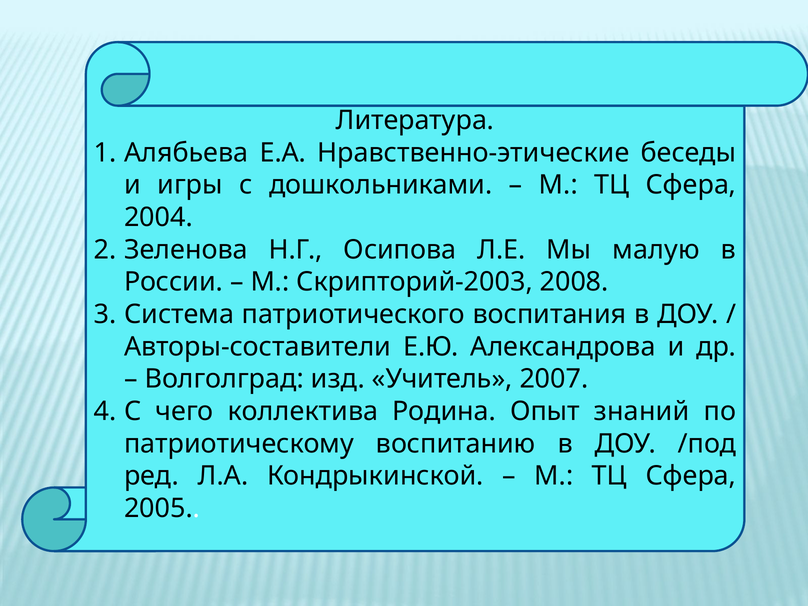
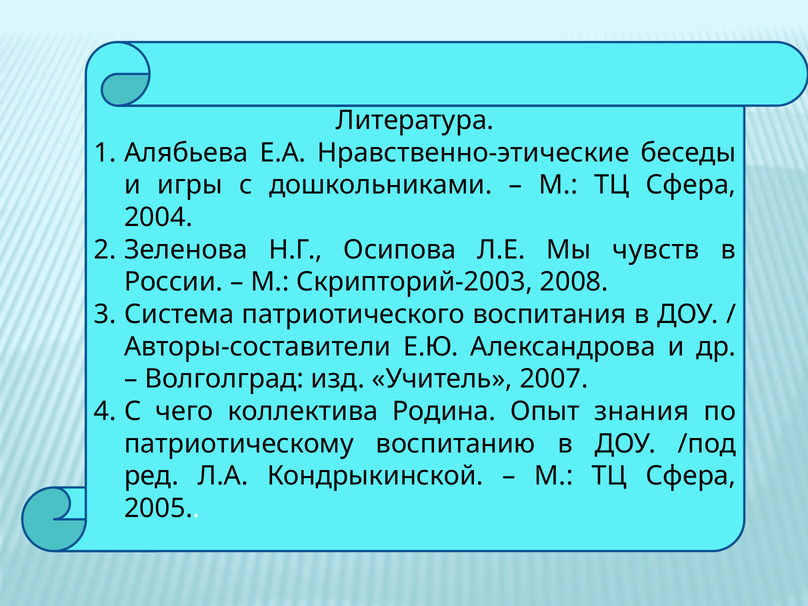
малую: малую -> чувств (656, 250)
знаний: знаний -> знания (642, 411)
